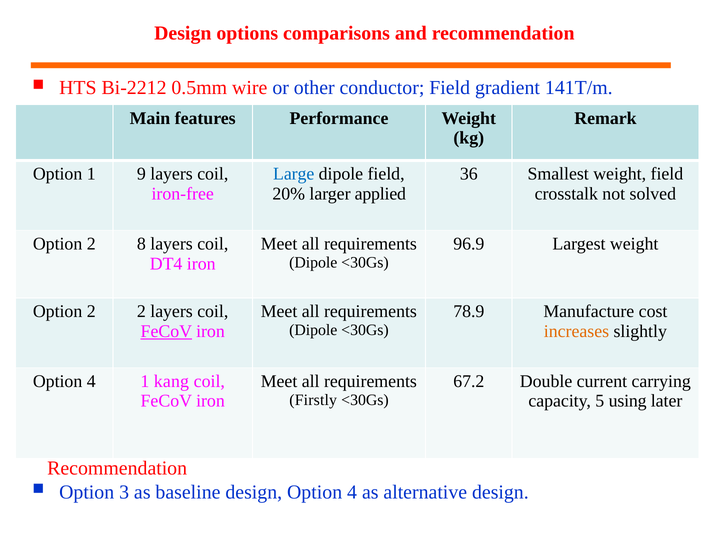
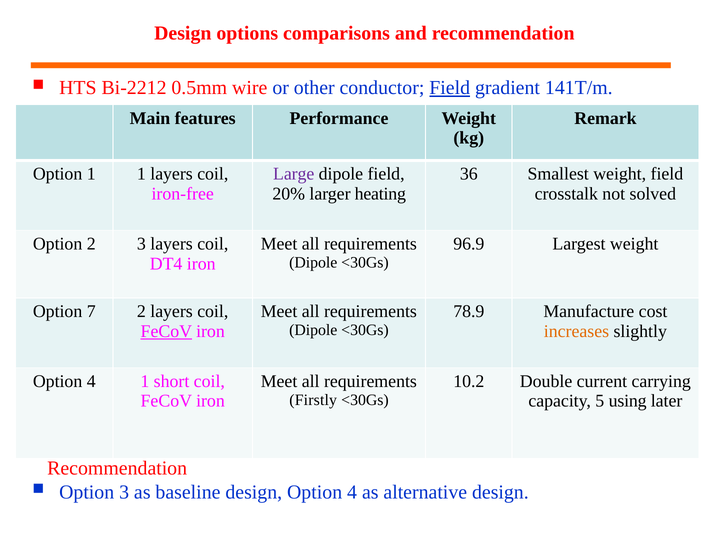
Field underline: none -> present (450, 88)
1 9: 9 -> 1 (141, 174)
Large colour: blue -> purple (294, 174)
applied: applied -> heating (380, 194)
2 8: 8 -> 3 (141, 244)
2: 2 -> 7 (91, 311)
kang: kang -> short (172, 381)
67.2: 67.2 -> 10.2 (469, 381)
